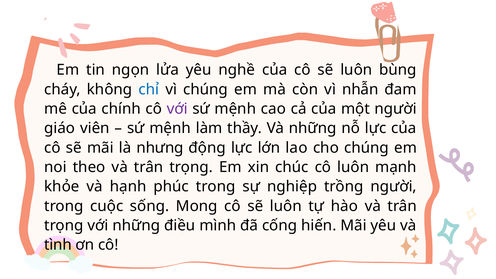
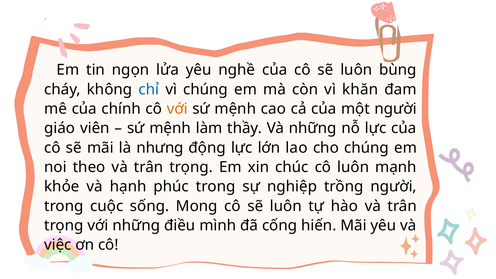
nhẫn: nhẫn -> khăn (360, 89)
với colour: purple -> orange (177, 109)
tình: tình -> việc (58, 245)
